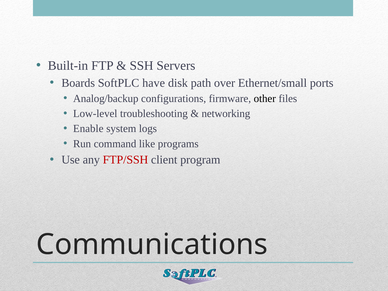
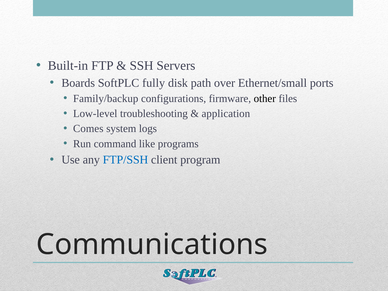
have: have -> fully (154, 83)
Analog/backup: Analog/backup -> Family/backup (106, 98)
networking: networking -> application (226, 114)
Enable: Enable -> Comes (88, 129)
FTP/SSH colour: red -> blue (125, 160)
